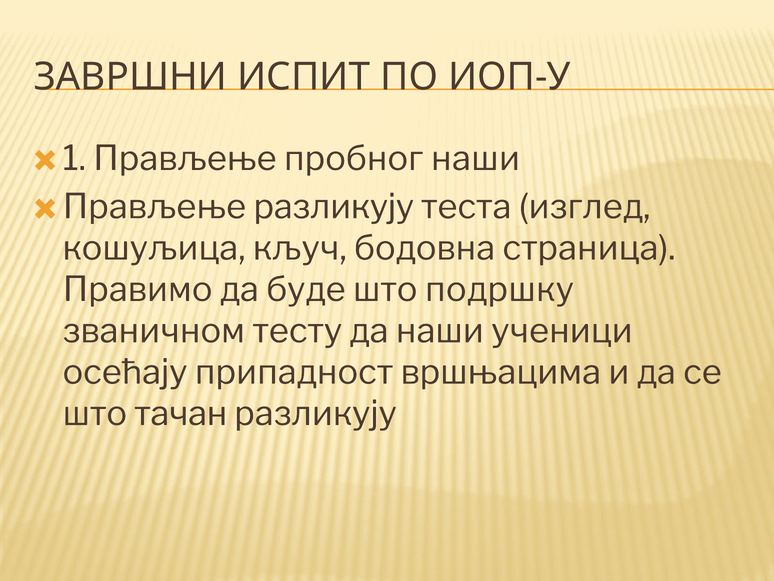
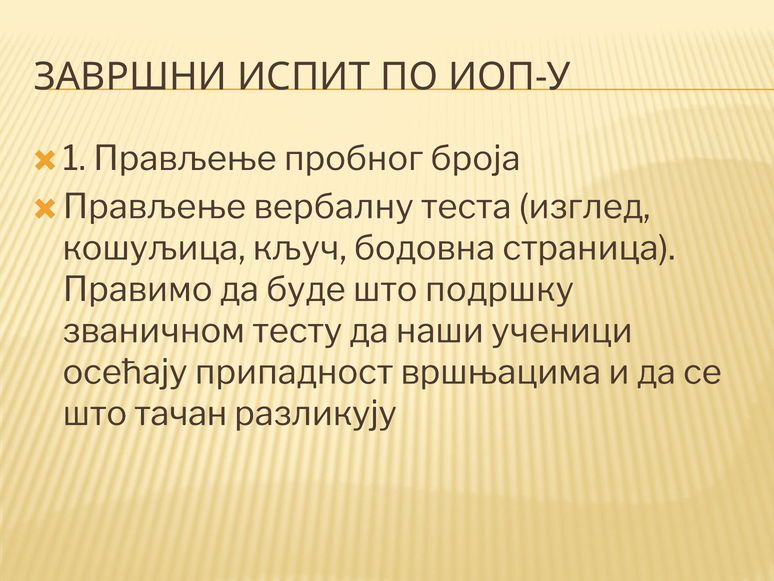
пробног наши: наши -> броја (476, 159)
Прављење разликују: разликују -> вербалну (334, 207)
